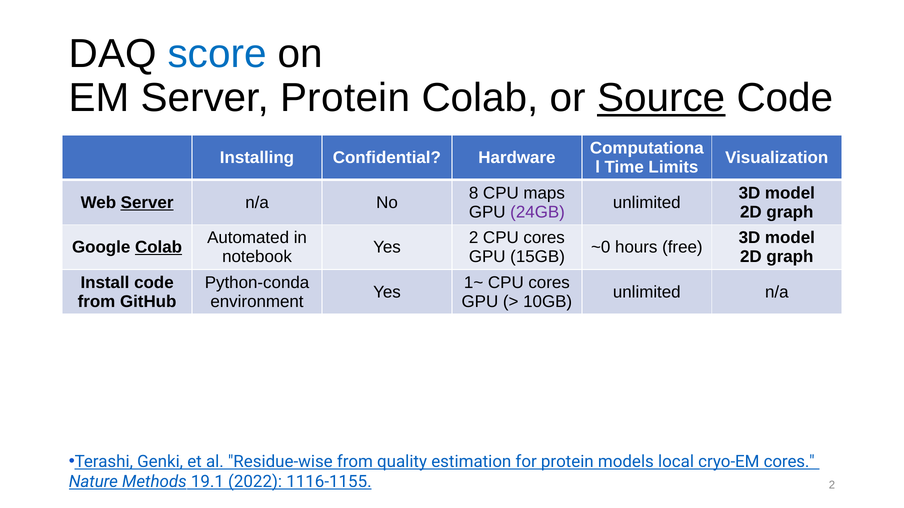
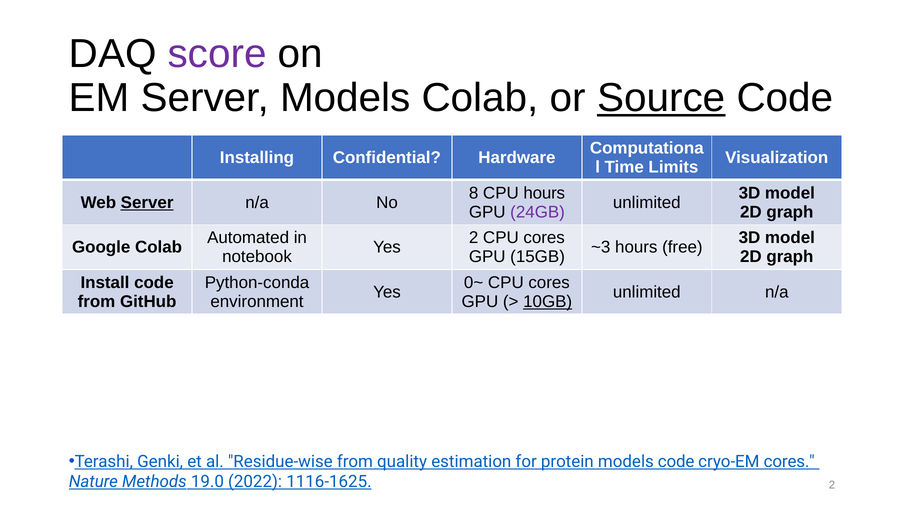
score colour: blue -> purple (217, 54)
Server Protein: Protein -> Models (345, 98)
CPU maps: maps -> hours (544, 193)
Colab underline: present -> none (159, 248)
~0: ~0 -> ~3 (601, 248)
1~: 1~ -> 0~ (474, 283)
10GB underline: none -> present (548, 302)
models local: local -> code (676, 462)
19.1: 19.1 -> 19.0 (207, 482)
1116-1155: 1116-1155 -> 1116-1625 (329, 482)
